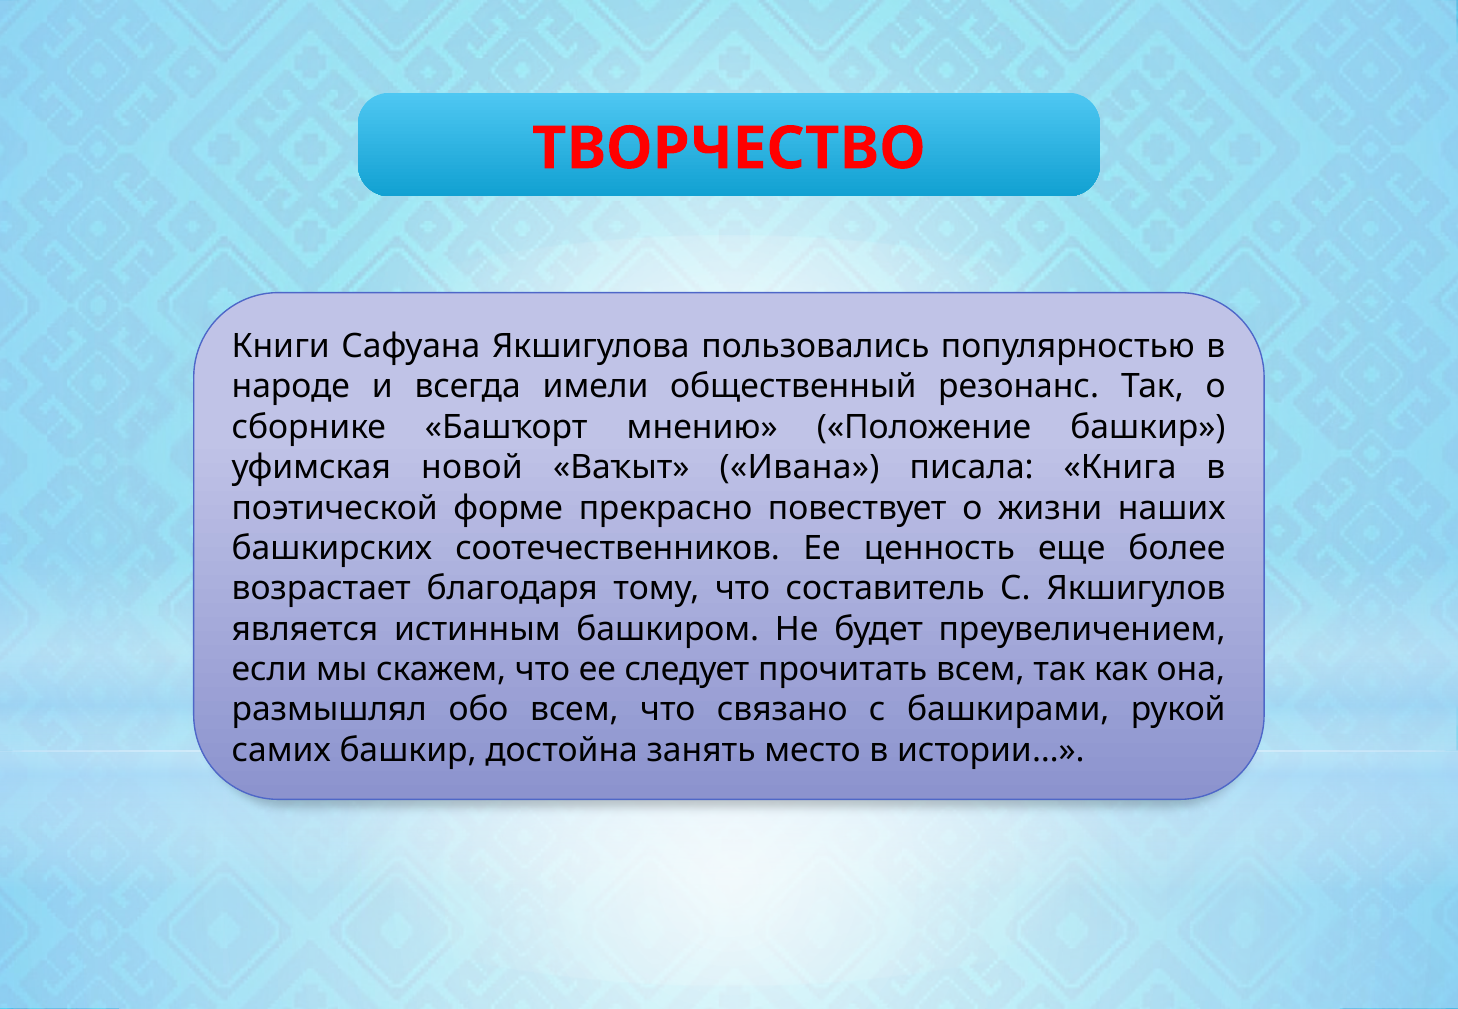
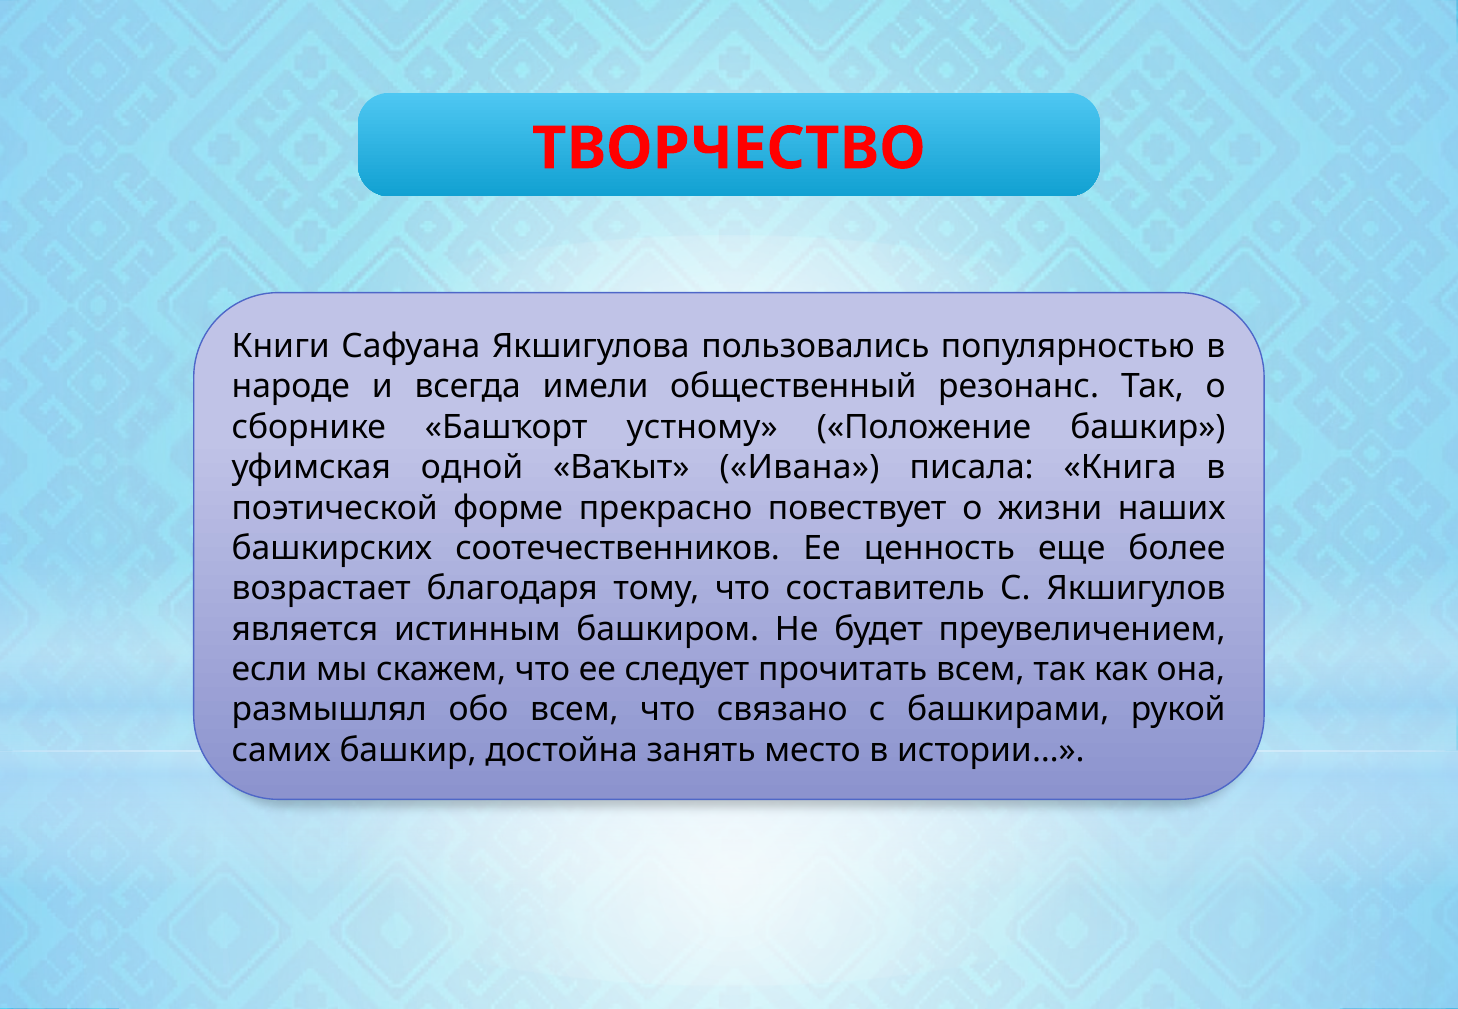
мнению: мнению -> устному (702, 427)
новой: новой -> одной (472, 468)
